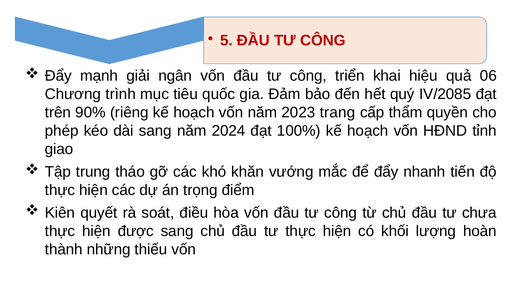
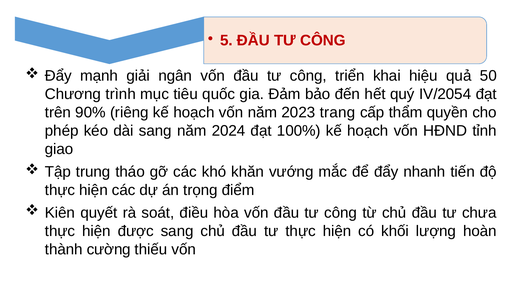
06: 06 -> 50 (488, 76)
IV/2085: IV/2085 -> IV/2054 (445, 94)
những: những -> cường (109, 249)
